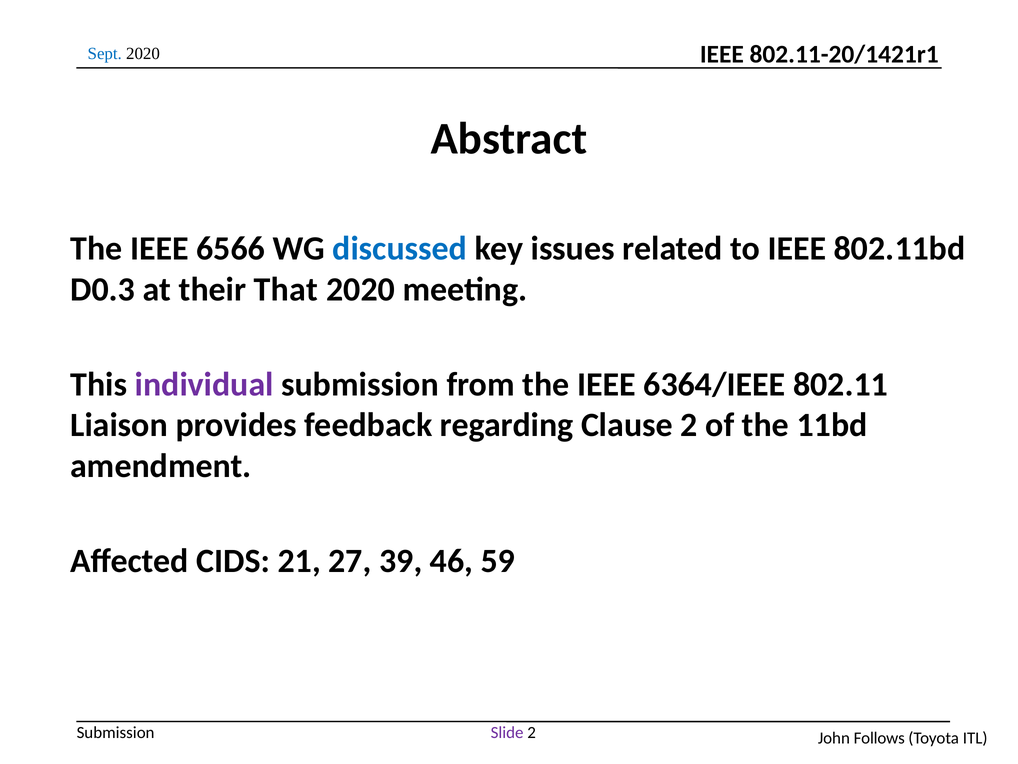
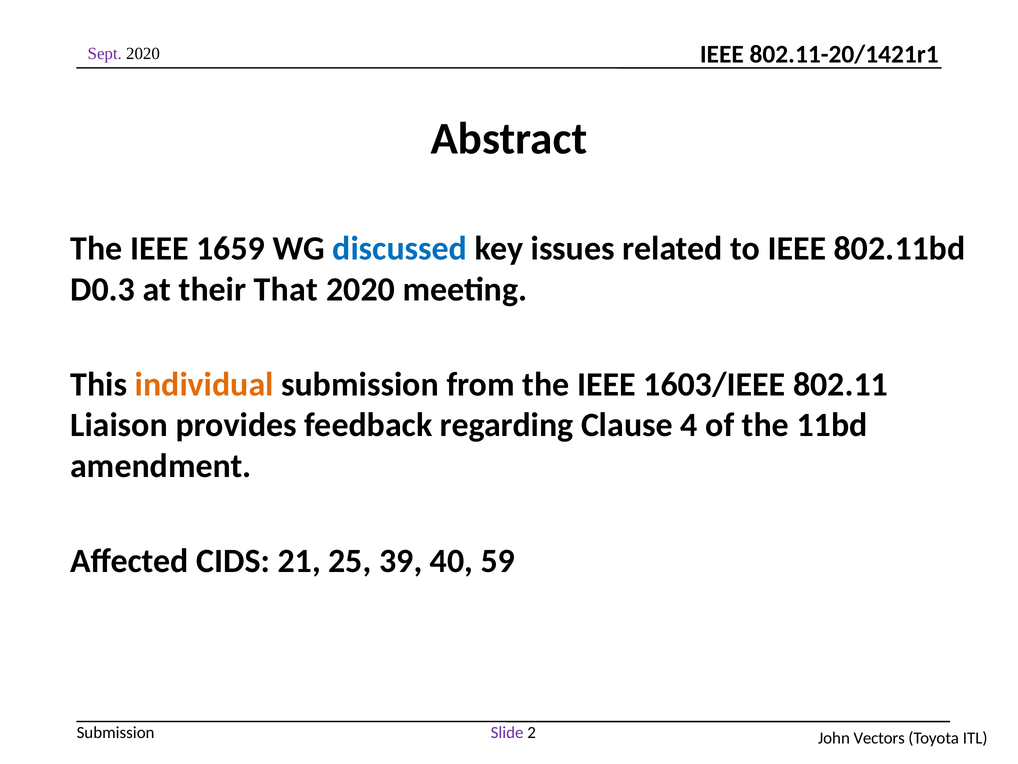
Sept colour: blue -> purple (105, 53)
6566: 6566 -> 1659 (231, 248)
individual colour: purple -> orange (204, 384)
6364/IEEE: 6364/IEEE -> 1603/IEEE (714, 384)
Clause 2: 2 -> 4 (689, 425)
27: 27 -> 25 (350, 561)
46: 46 -> 40 (451, 561)
Follows: Follows -> Vectors (879, 738)
